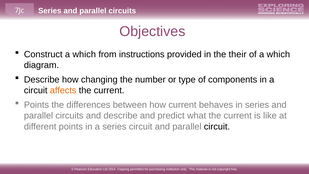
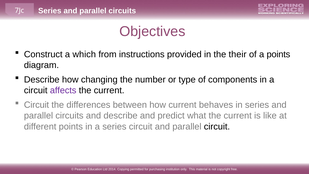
of a which: which -> points (278, 54)
affects colour: orange -> purple (63, 90)
Points: Points -> Circuit (37, 105)
